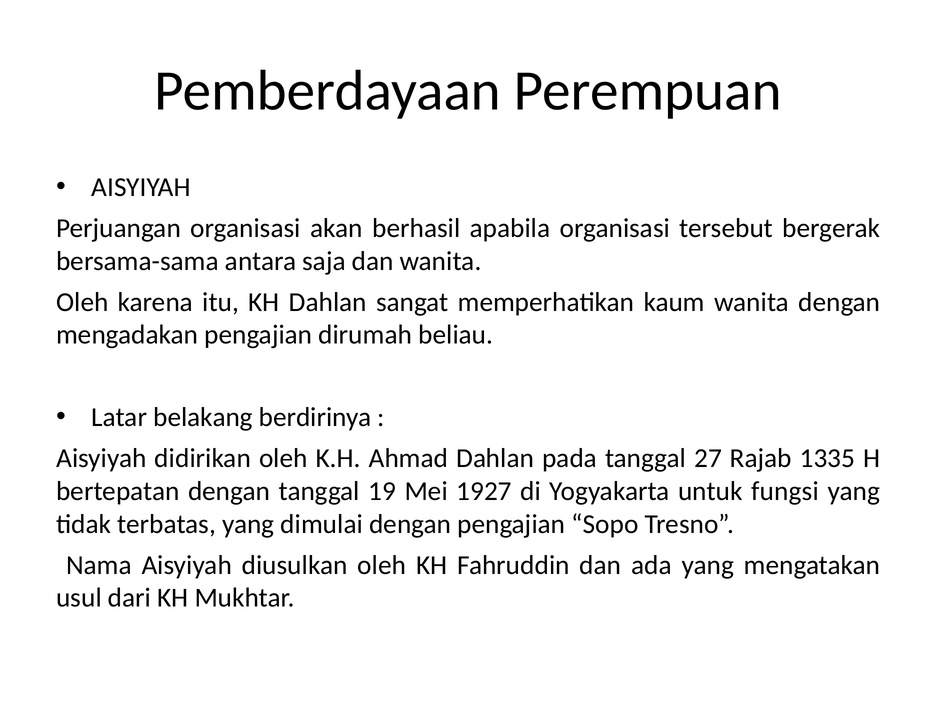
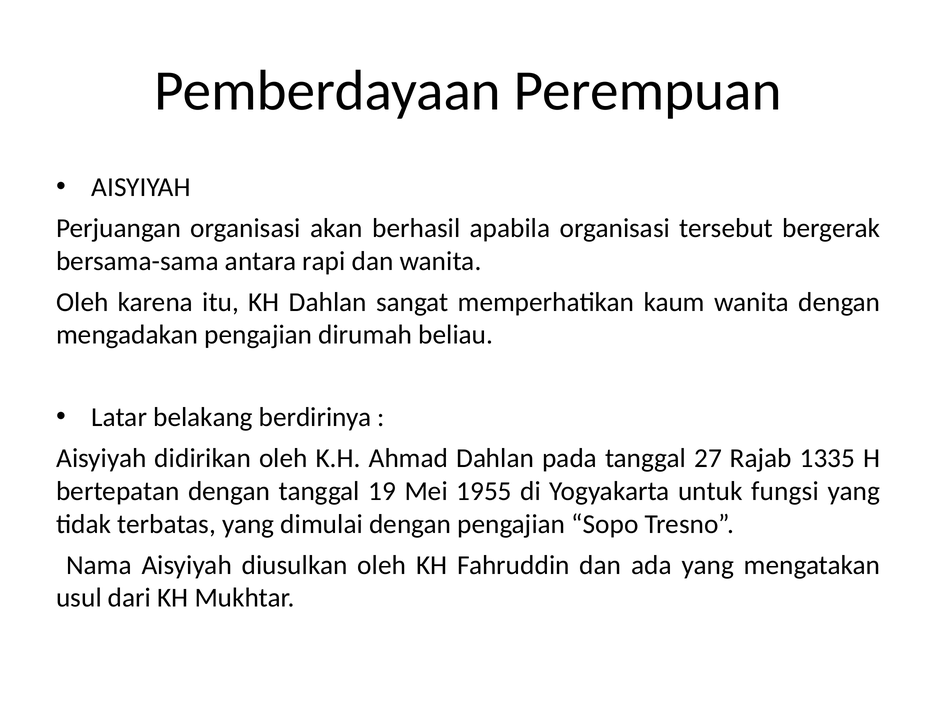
saja: saja -> rapi (324, 261)
1927: 1927 -> 1955 (484, 491)
